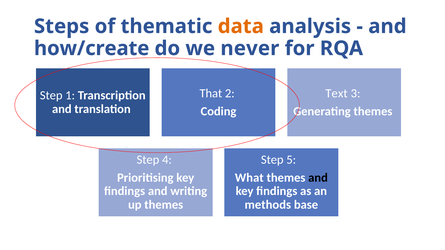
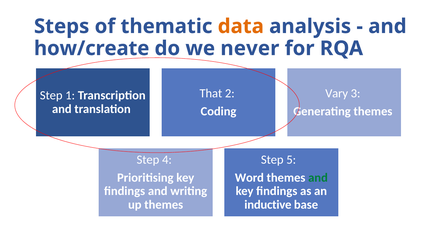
Text: Text -> Vary (337, 93)
What: What -> Word (249, 178)
and colour: black -> green (318, 178)
methods: methods -> inductive (268, 205)
